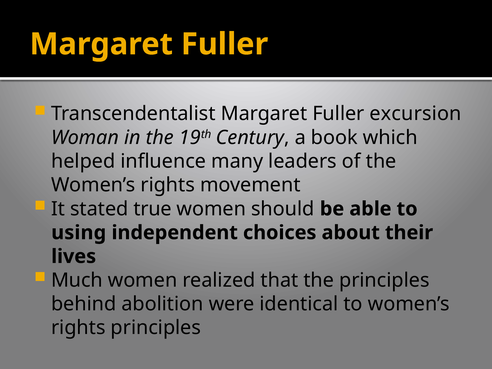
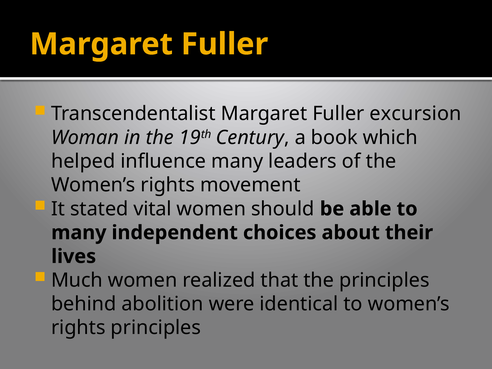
true: true -> vital (153, 209)
using: using -> many (79, 233)
